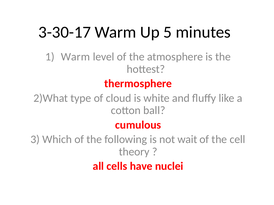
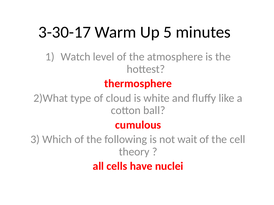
Warm: Warm -> Watch (76, 57)
